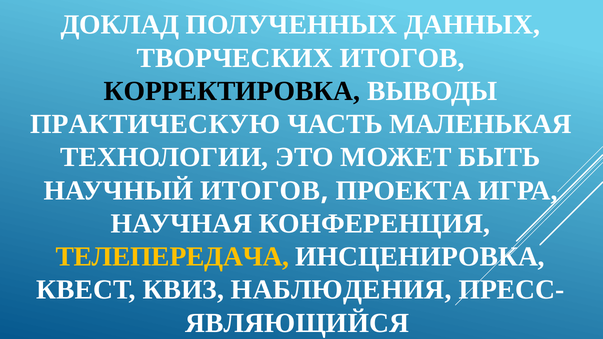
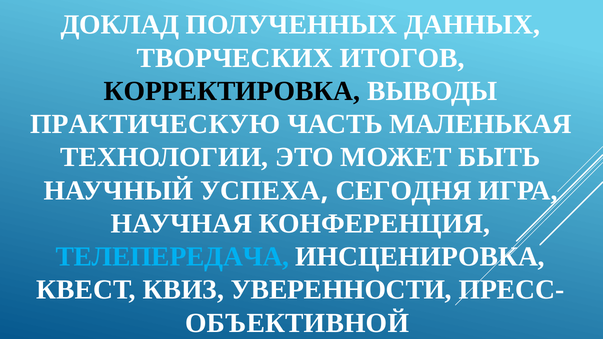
НАУЧНЫЙ ИТОГОВ: ИТОГОВ -> УСПЕХА (260, 191)
ПРОЕКТА: ПРОЕКТА -> СЕГОДНЯ (404, 191)
ТЕЛЕПЕРЕДАЧА colour: yellow -> light blue (172, 257)
НАБЛЮДЕНИЯ: НАБЛЮДЕНИЯ -> УВЕРЕННОСТИ (341, 290)
ЯВЛЯЮЩИЙСЯ: ЯВЛЯЮЩИЙСЯ -> ОБЪЕКТИВНОЙ (297, 323)
